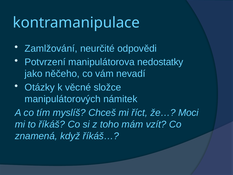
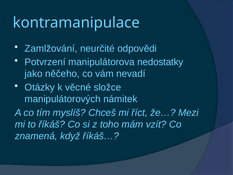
Moci: Moci -> Mezi (188, 113)
